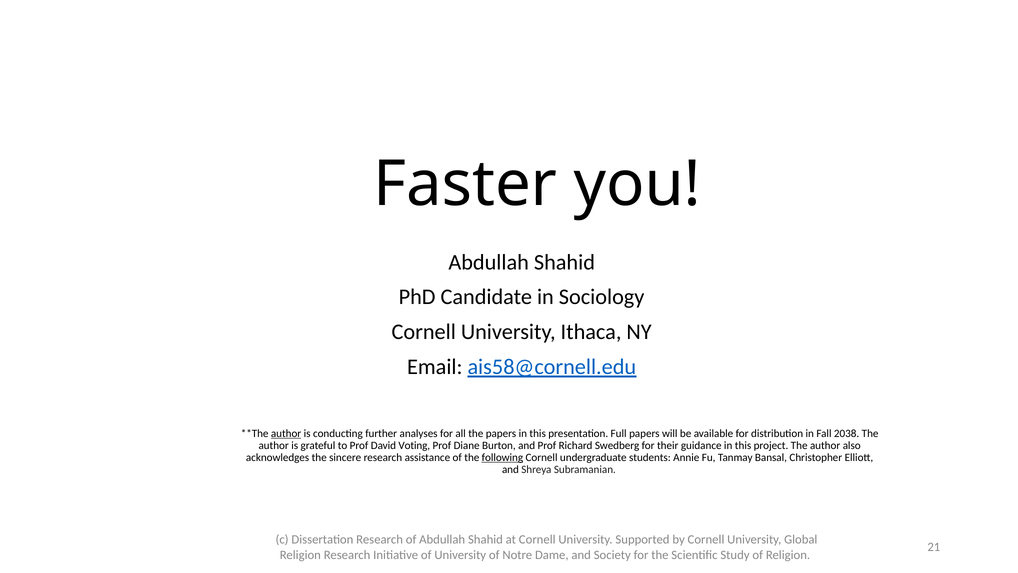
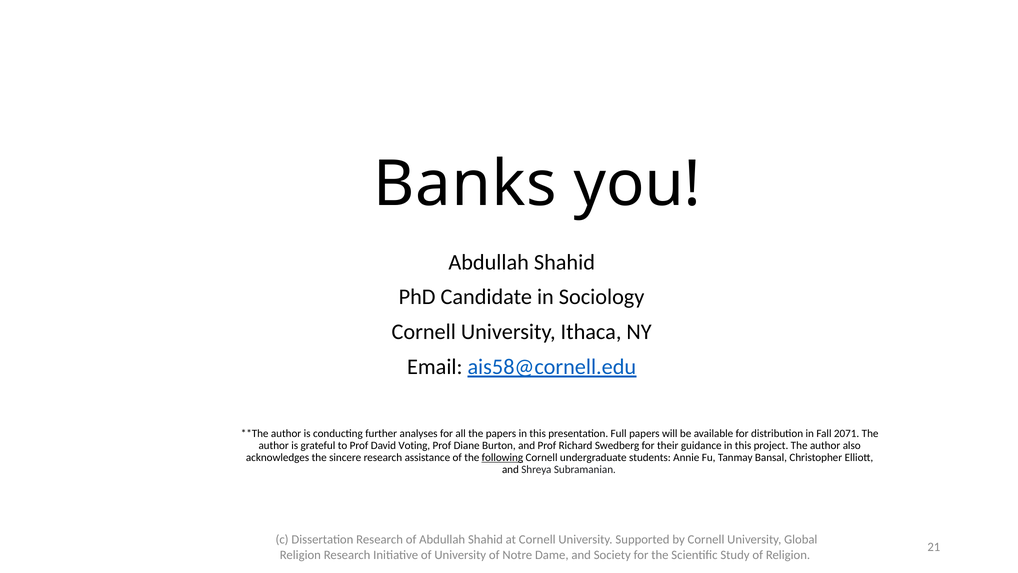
Faster: Faster -> Banks (465, 184)
author underline: present -> none (286, 433)
2038: 2038 -> 2071 (847, 433)
